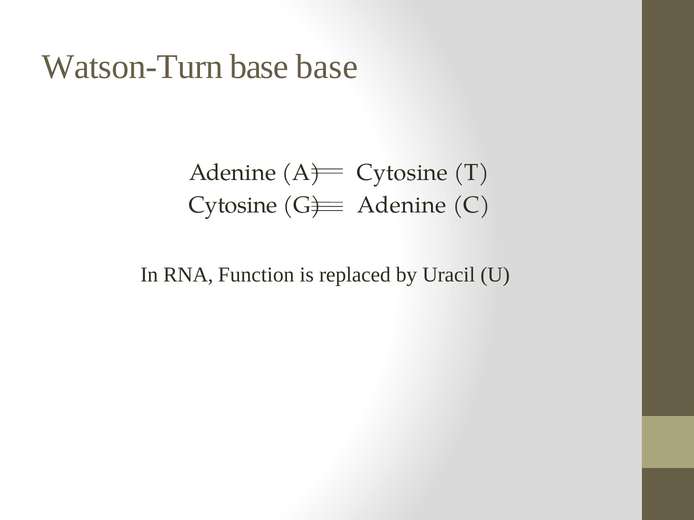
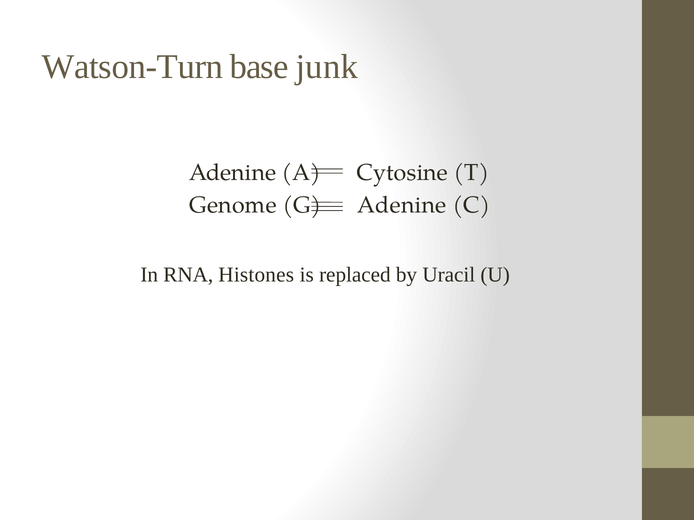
base base: base -> junk (327, 67)
Cytosine: Cytosine -> Genome (233, 205)
Function: Function -> Histones (256, 275)
